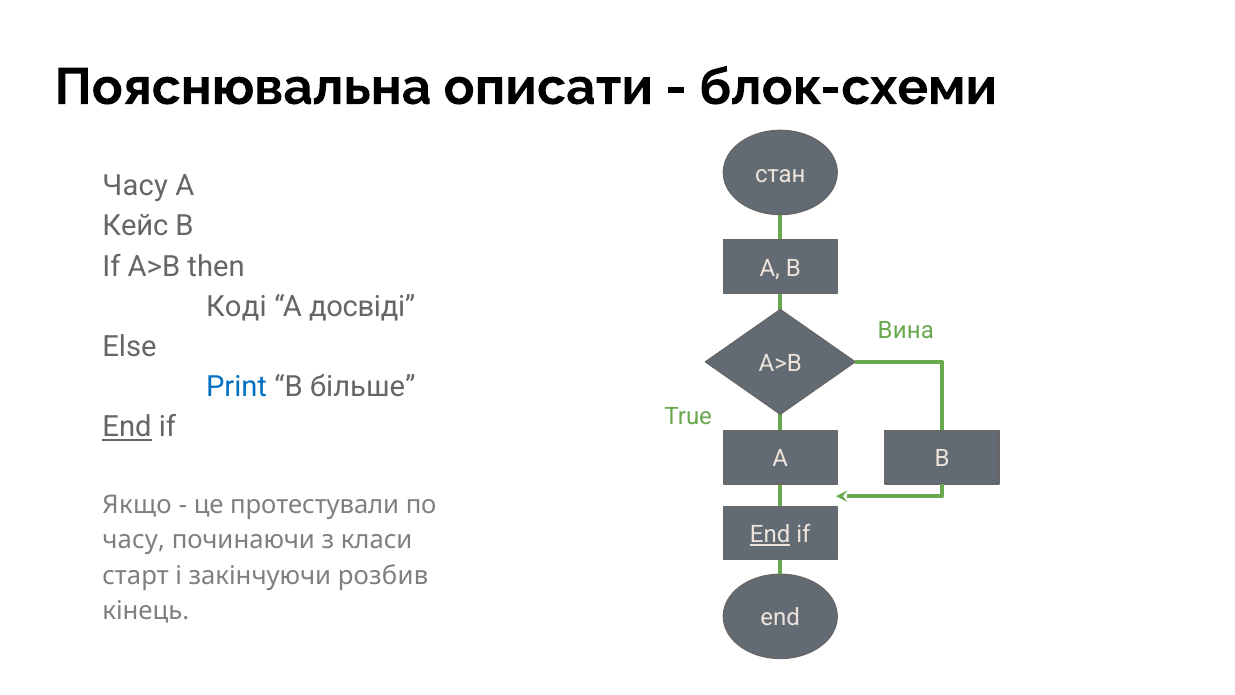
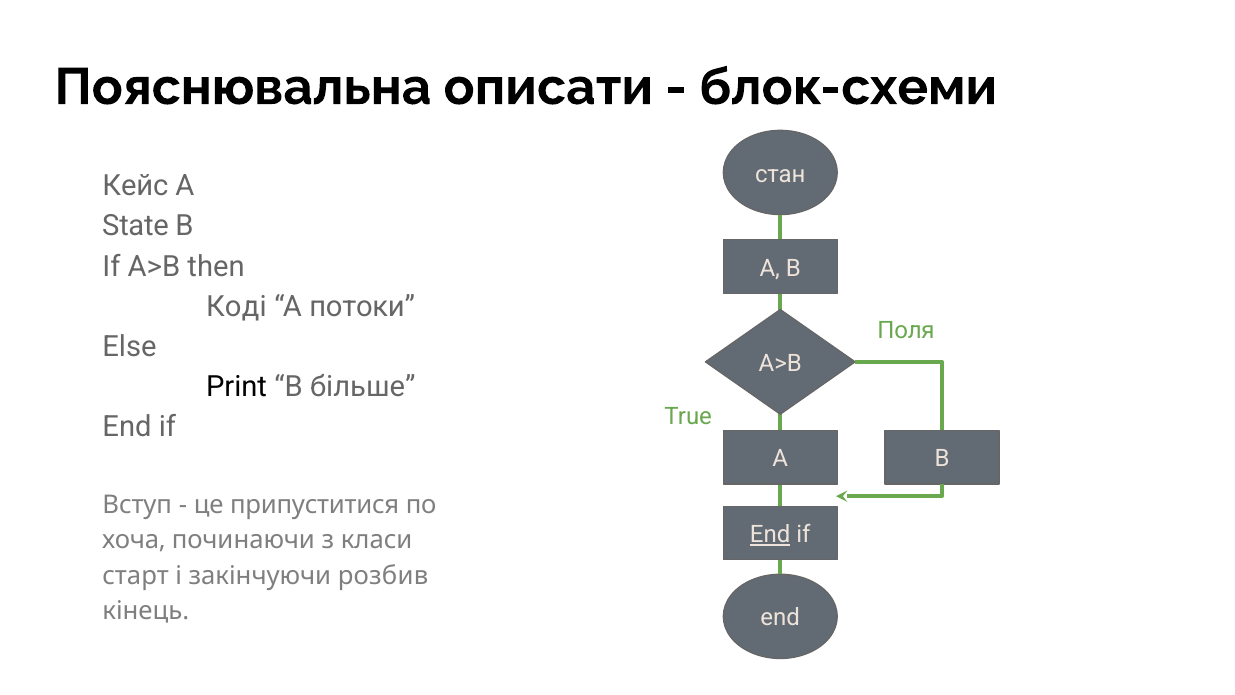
Часу: Часу -> Кейс (135, 186)
Кейс: Кейс -> State (136, 226)
досвіді: досвіді -> потоки (362, 307)
Вина: Вина -> Поля (906, 330)
Print colour: blue -> black (236, 387)
End underline: present -> none (127, 427)
Якщо: Якщо -> Вступ (137, 505)
протестували: протестували -> припуститися (315, 505)
часу: часу -> хоча (134, 540)
